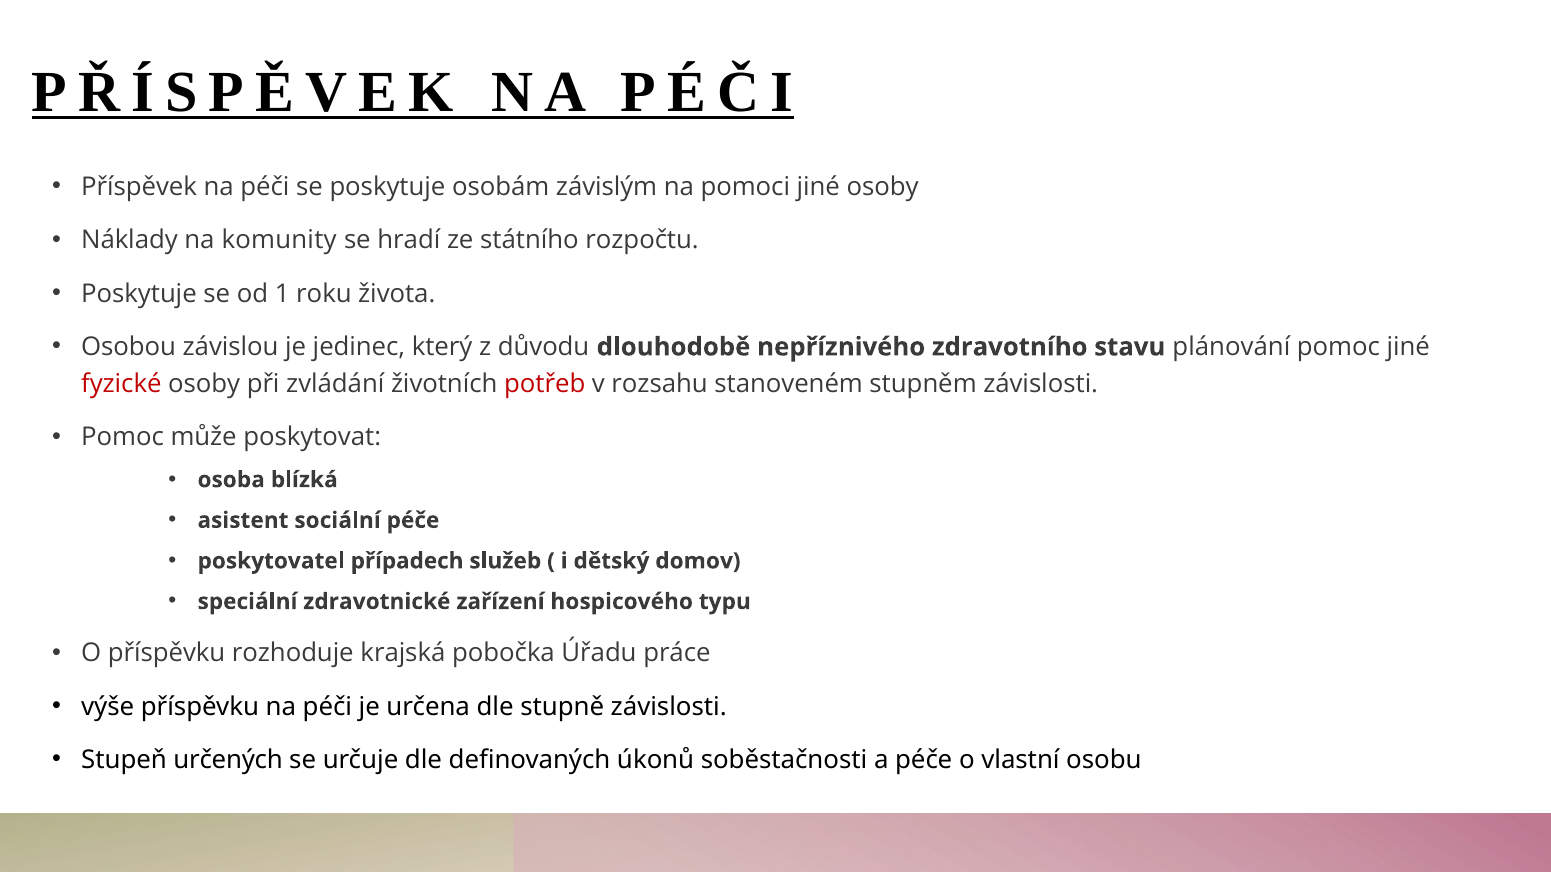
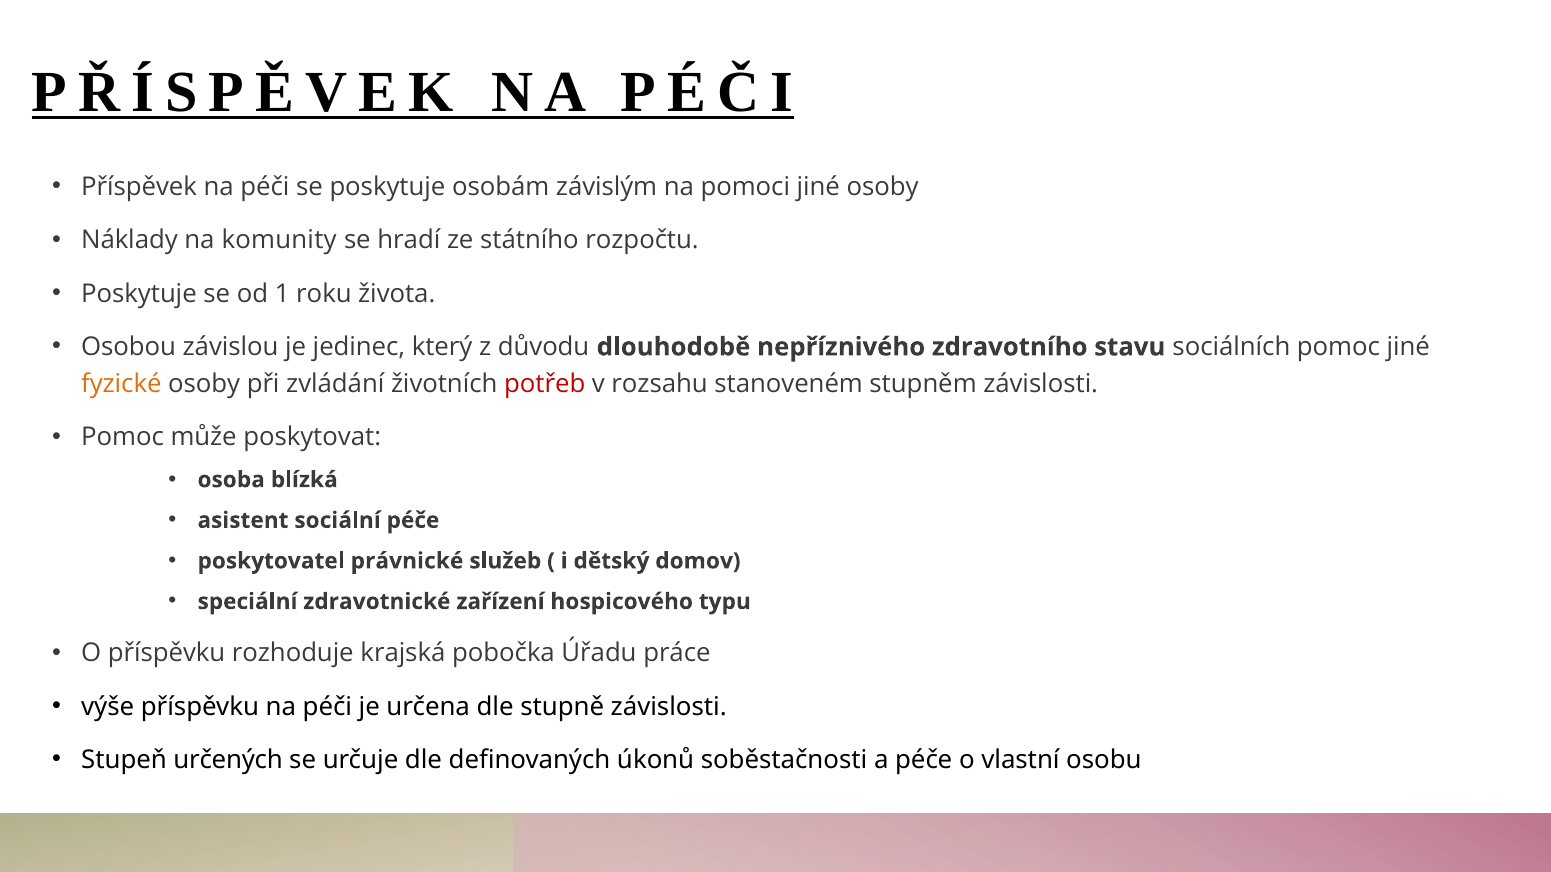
plánování: plánování -> sociálních (1231, 347)
fyzické colour: red -> orange (121, 384)
případech: případech -> právnické (407, 561)
